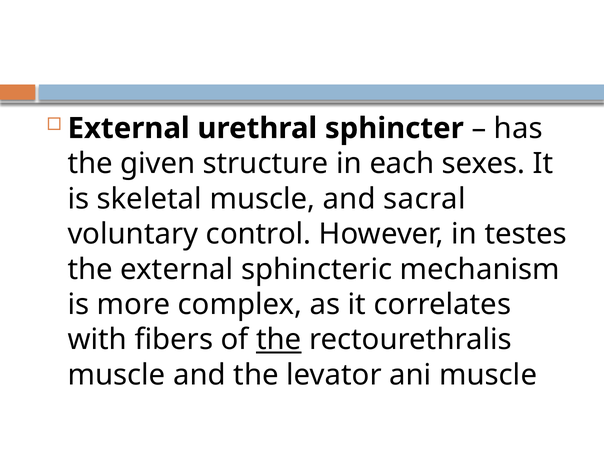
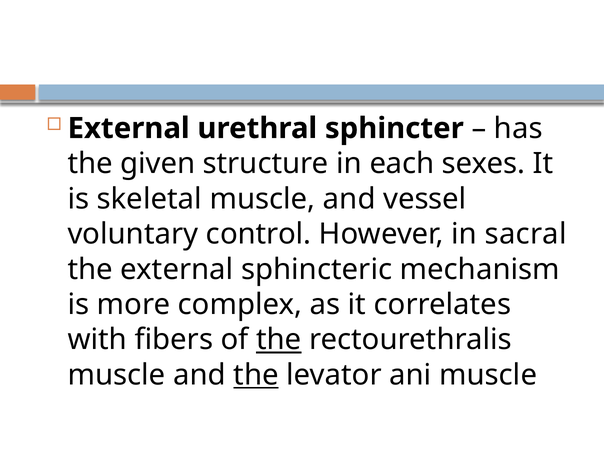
sacral: sacral -> vessel (425, 199)
testes: testes -> sacral (526, 234)
the underline: none -> present (256, 375)
